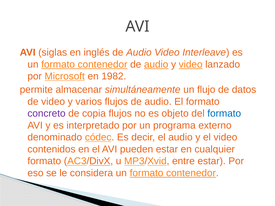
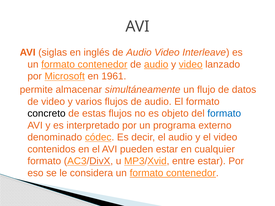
1982: 1982 -> 1961 (114, 76)
concreto colour: purple -> black (46, 114)
copia: copia -> estas (94, 114)
